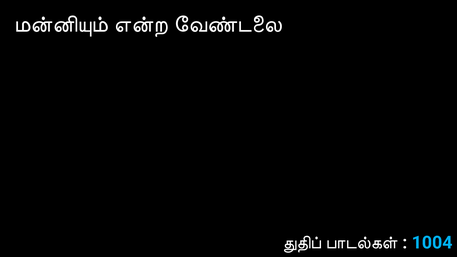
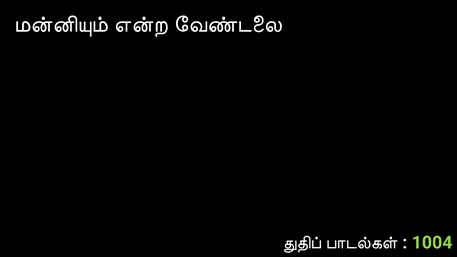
1004 colour: light blue -> light green (432, 243)
